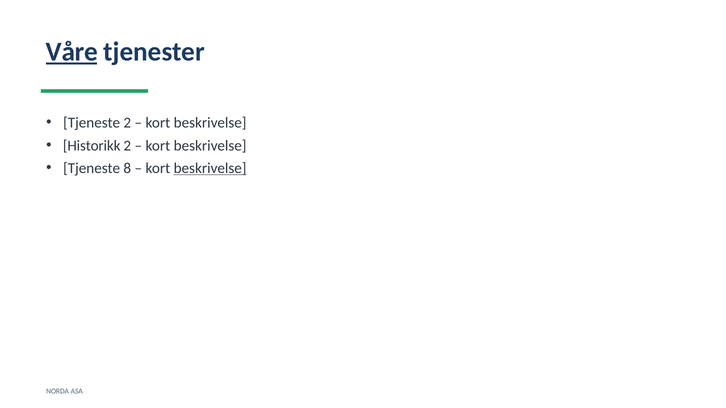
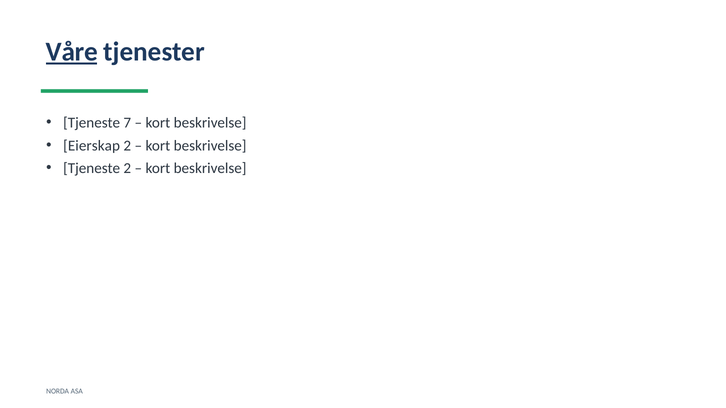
Tjeneste 2: 2 -> 7 (127, 123)
Historikk: Historikk -> Eierskap (92, 146)
Tjeneste 8: 8 -> 2 (127, 168)
beskrivelse underline: present -> none (210, 168)
